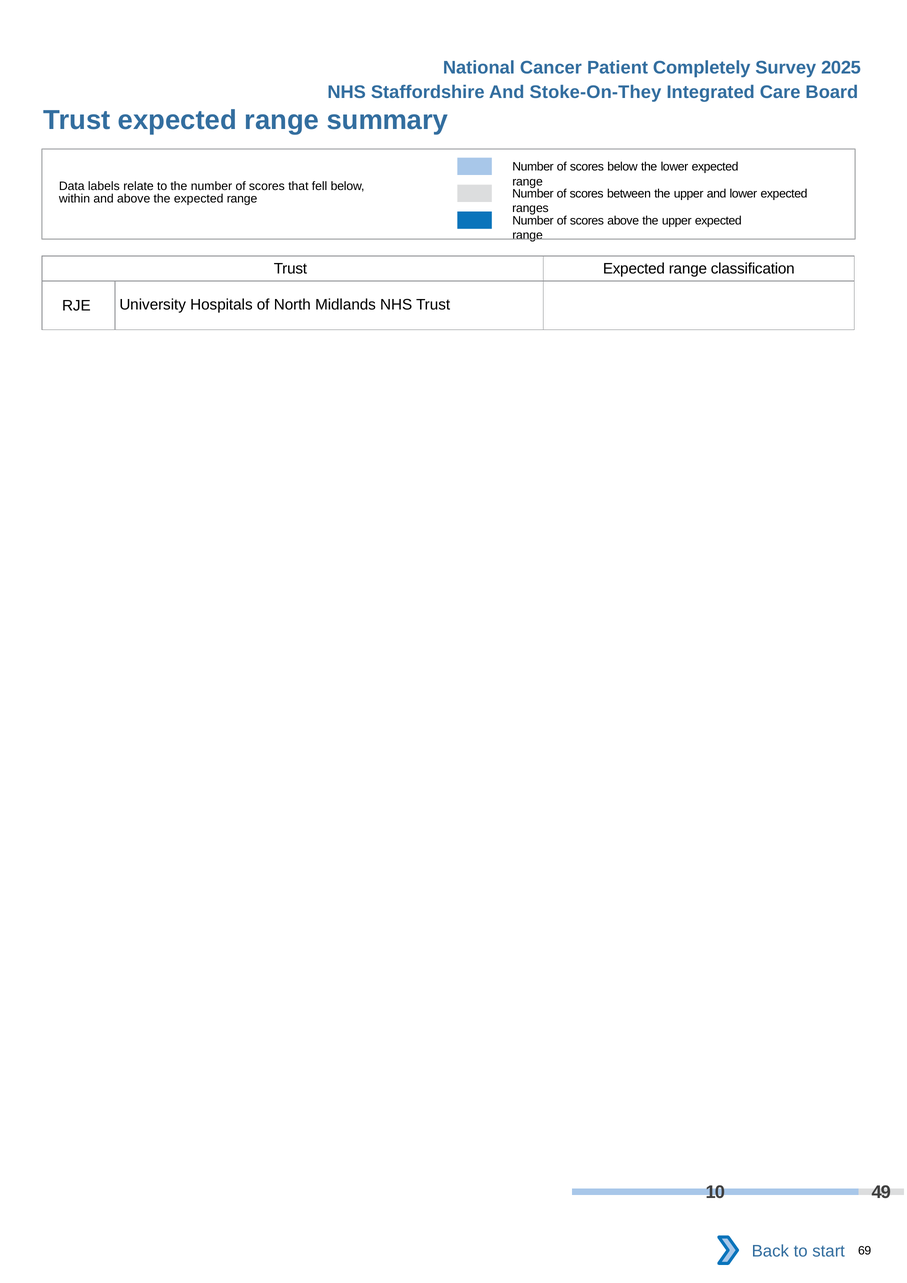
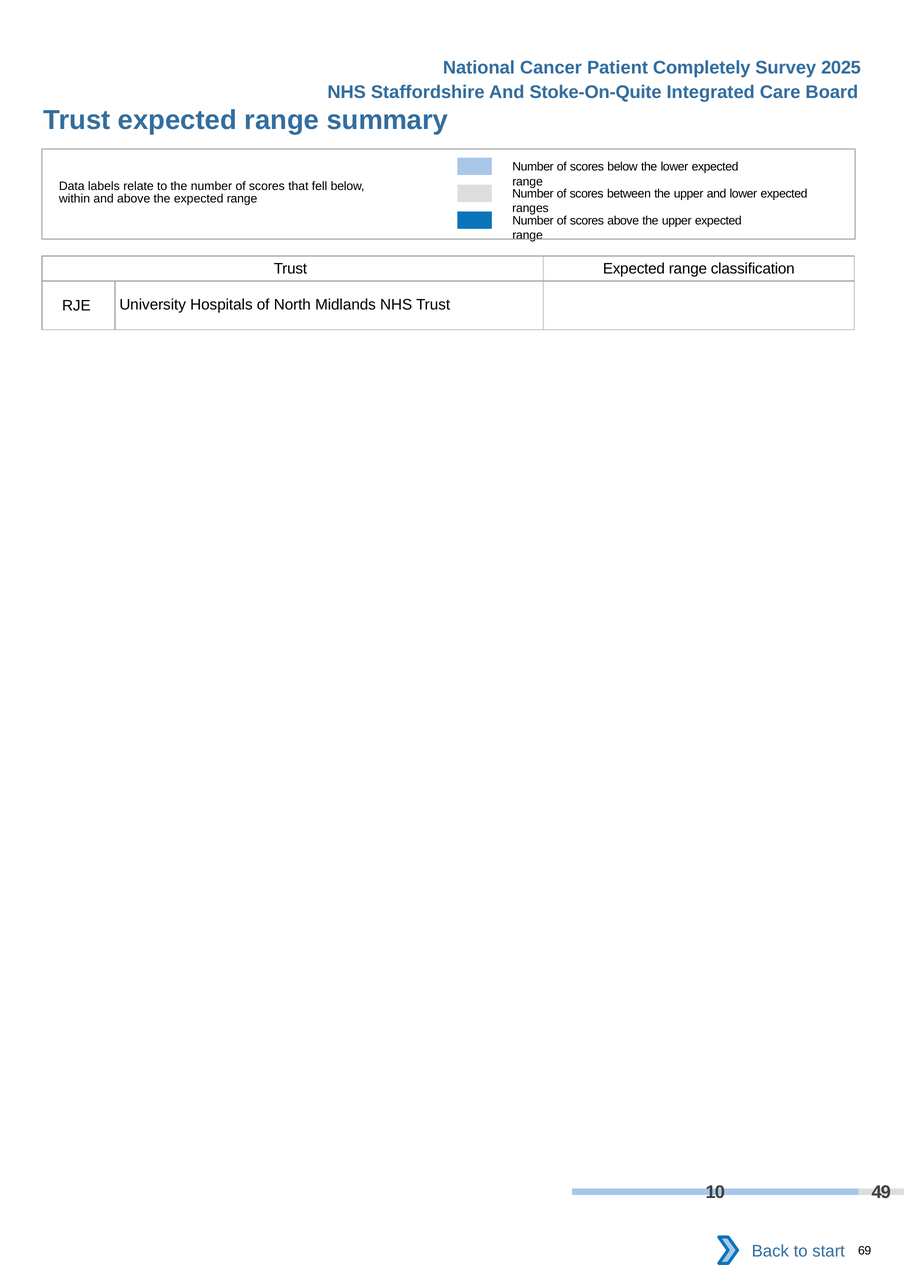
Stoke-On-They: Stoke-On-They -> Stoke-On-Quite (596, 92)
